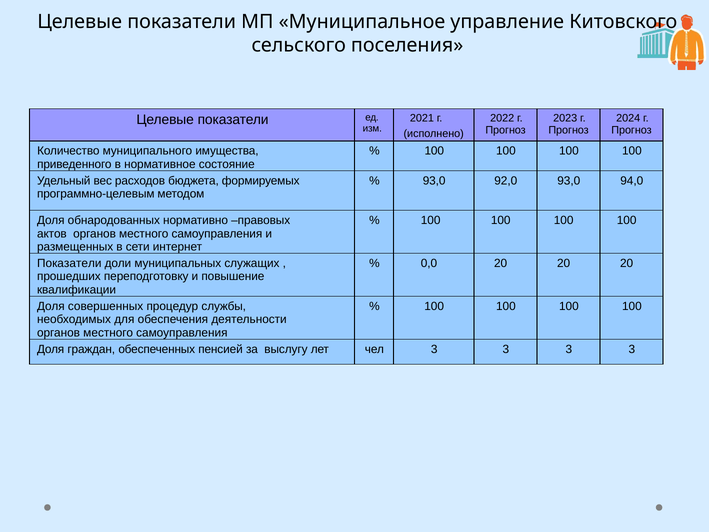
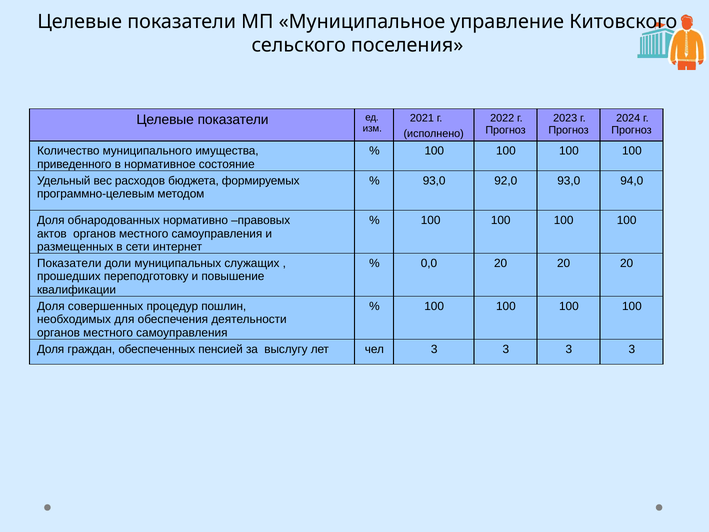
службы: службы -> пошлин (224, 306)
